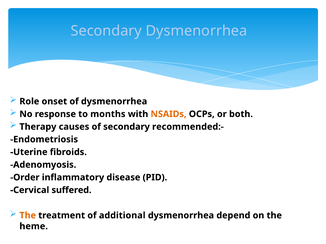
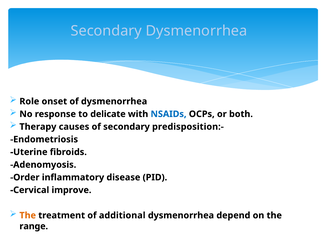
months: months -> delicate (108, 114)
NSAIDs colour: orange -> blue (169, 114)
recommended:-: recommended:- -> predisposition:- (188, 127)
suffered: suffered -> improve (71, 190)
heme: heme -> range (34, 227)
